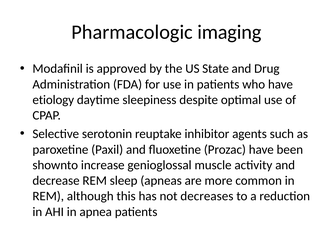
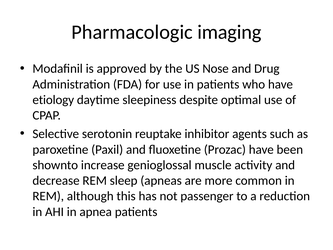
State: State -> Nose (216, 69)
decreases: decreases -> passenger (207, 196)
